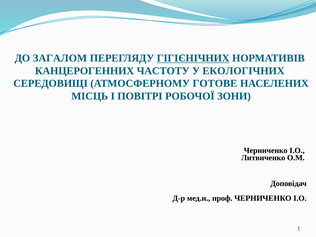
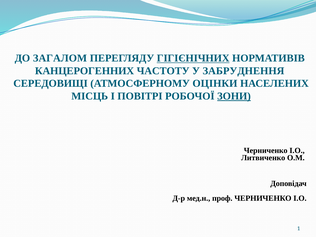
ЕКОЛОГІЧНИХ: ЕКОЛОГІЧНИХ -> ЗАБРУДНЕННЯ (243, 71)
ГОТОВЕ: ГОТОВЕ -> ОЦІНКИ (215, 83)
ЗОНИ underline: none -> present (234, 96)
